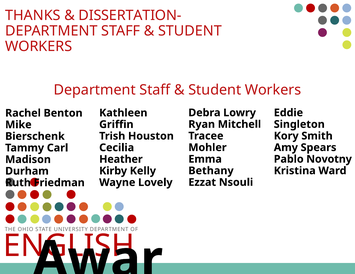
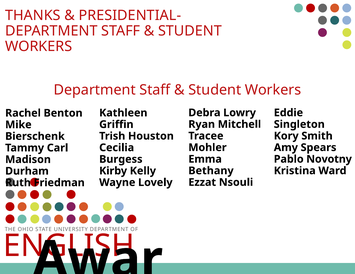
DISSERTATION-: DISSERTATION- -> PRESIDENTIAL- (130, 15)
Heather: Heather -> Burgess (121, 159)
